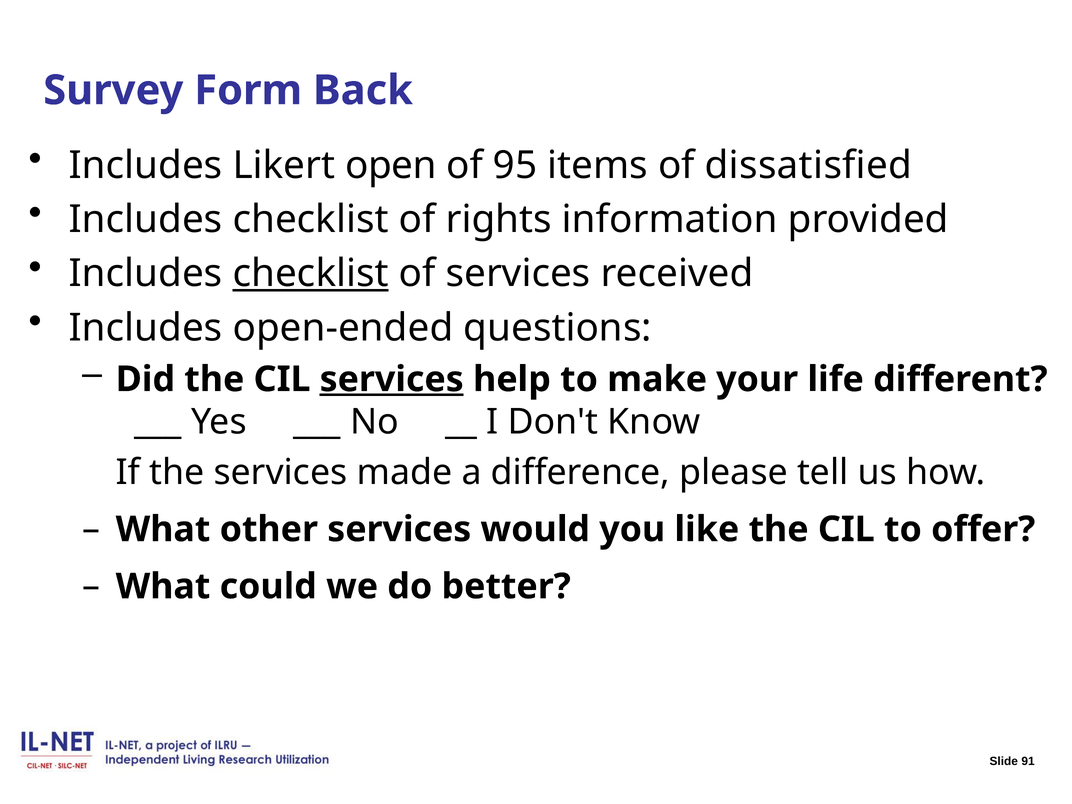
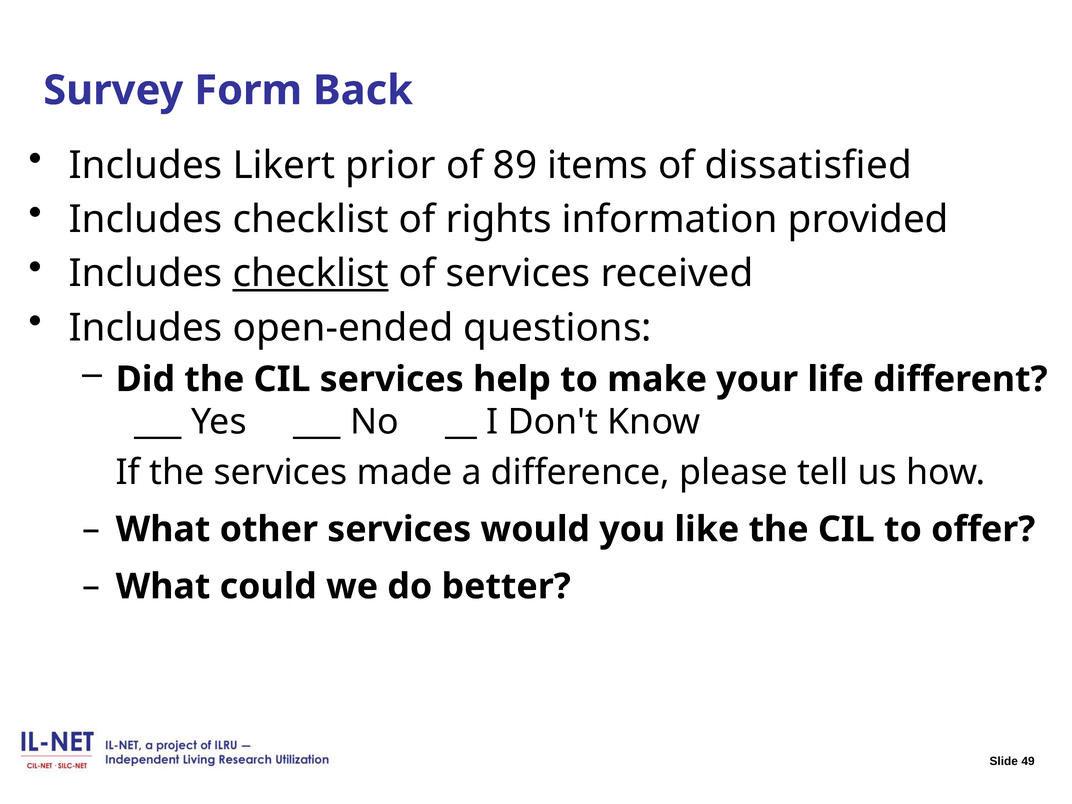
open: open -> prior (391, 165)
95: 95 -> 89 (515, 165)
services underline: present -> none (392, 379)
91: 91 -> 49 (1028, 761)
